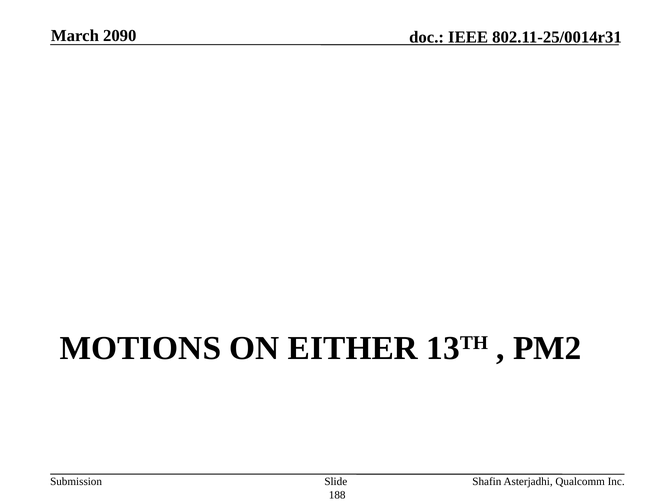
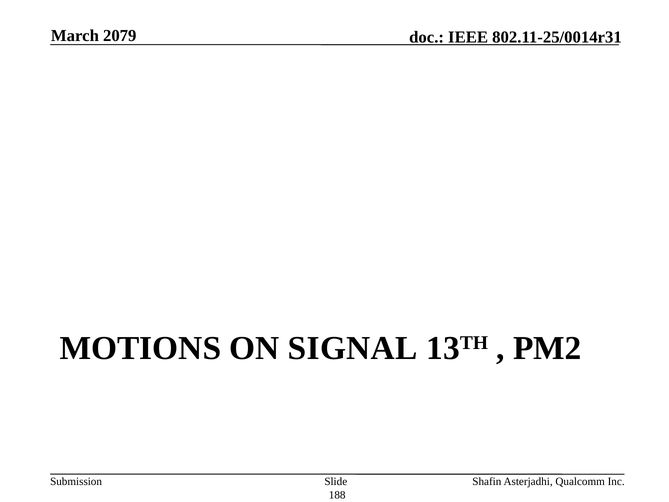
2090: 2090 -> 2079 (120, 35)
EITHER: EITHER -> SIGNAL (353, 348)
